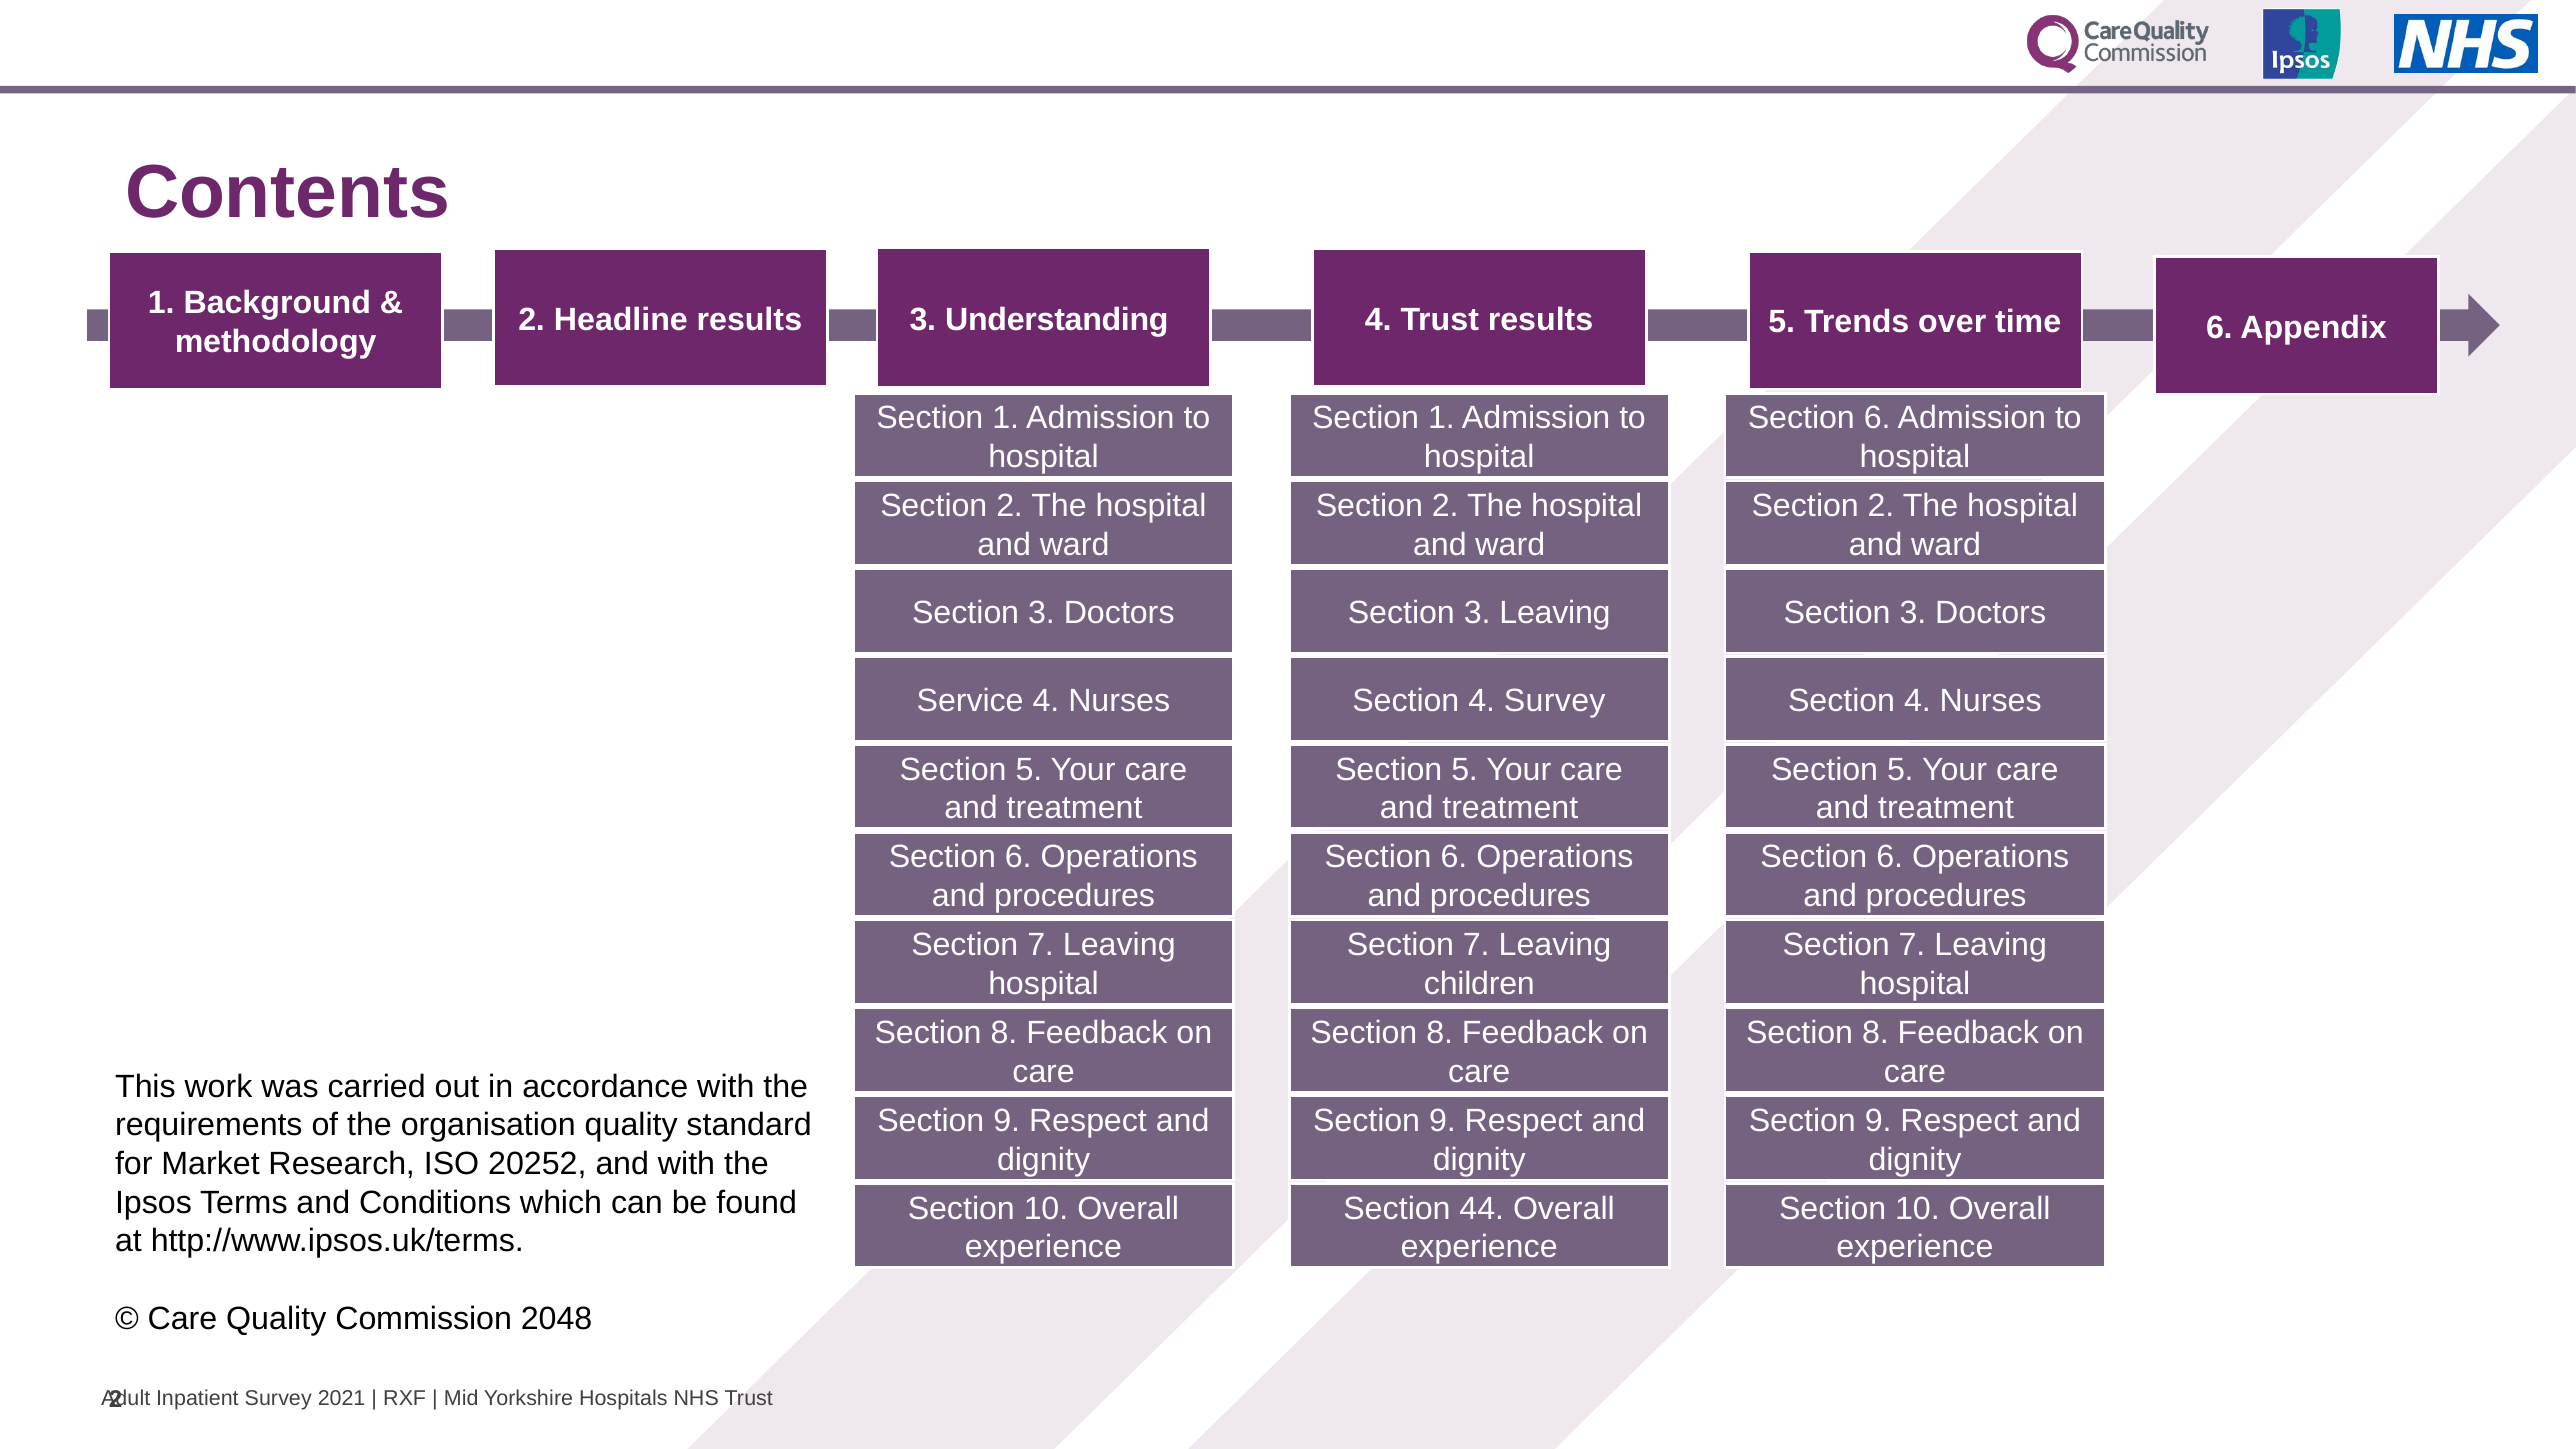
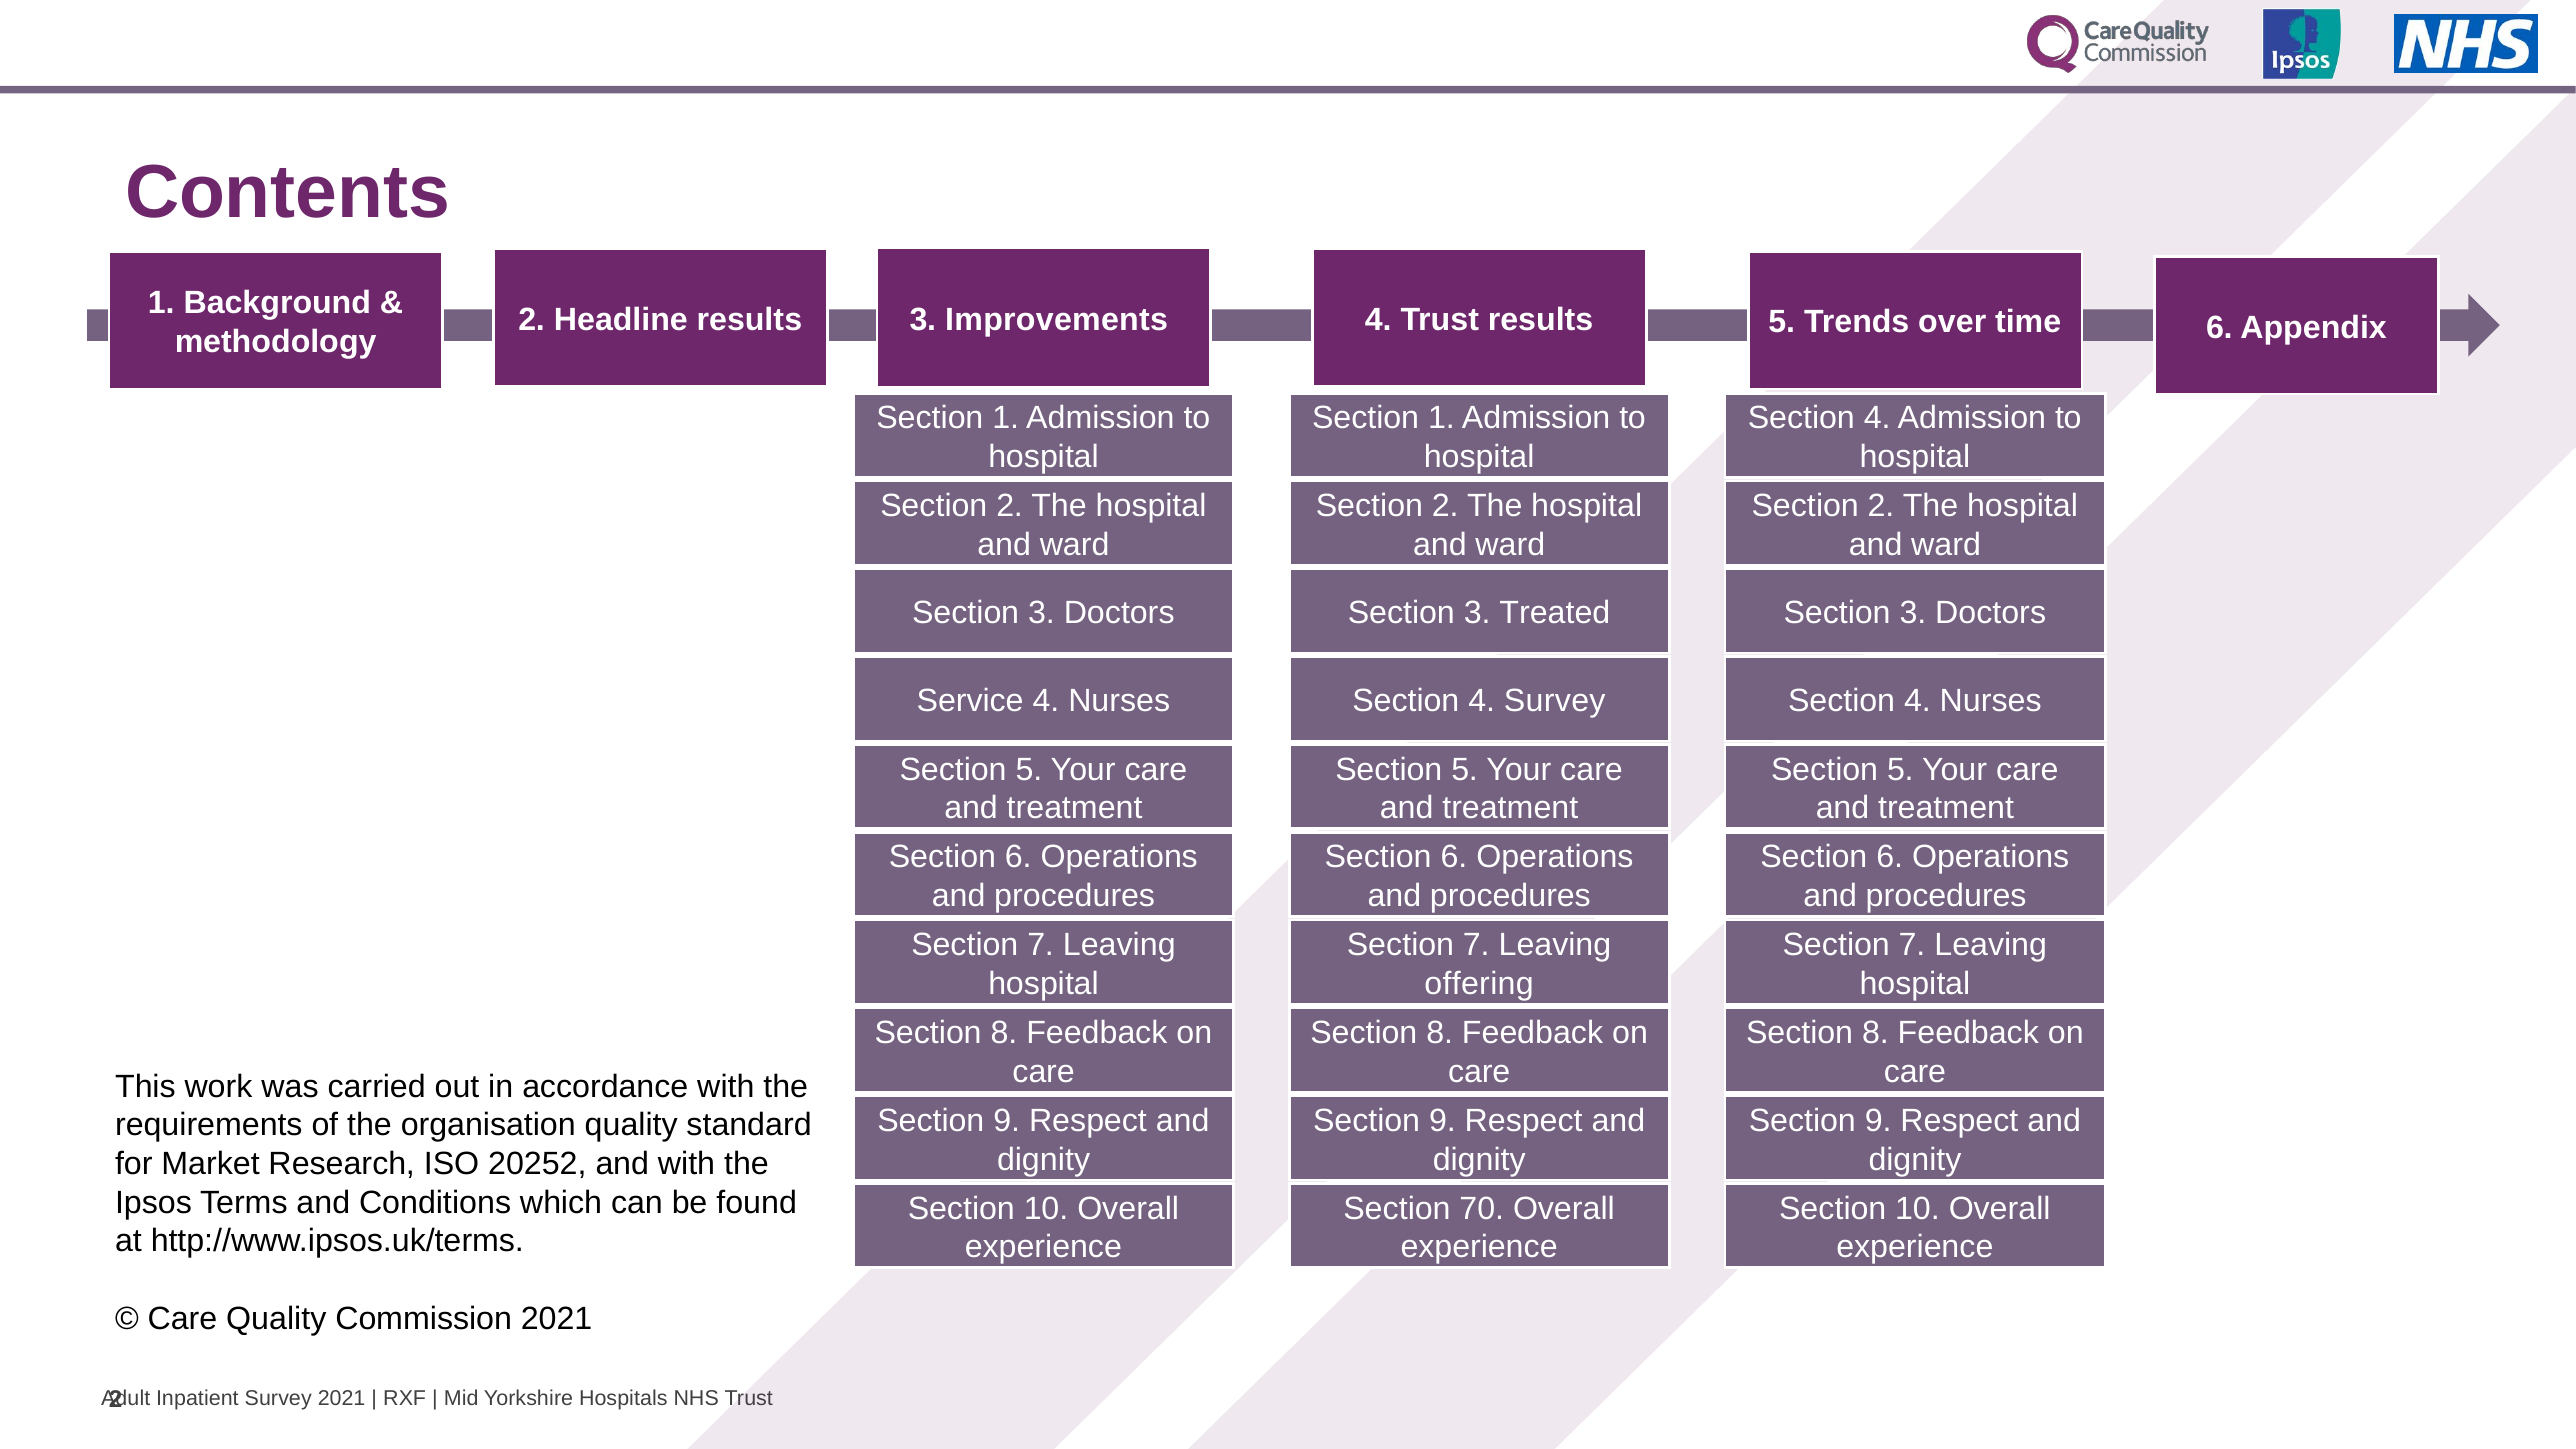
Understanding: Understanding -> Improvements (1057, 320)
6: 6 -> 4 (1877, 418)
3 Leaving: Leaving -> Treated (1555, 613)
children: children -> offering (1479, 984)
44: 44 -> 70 (1482, 1209)
Commission 2048: 2048 -> 2021 (557, 1319)
